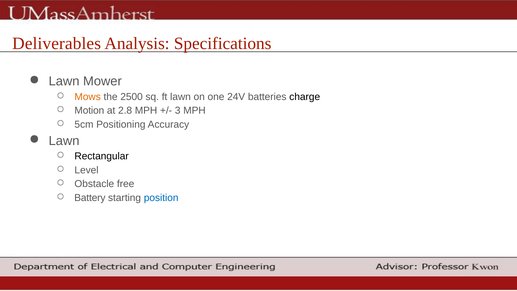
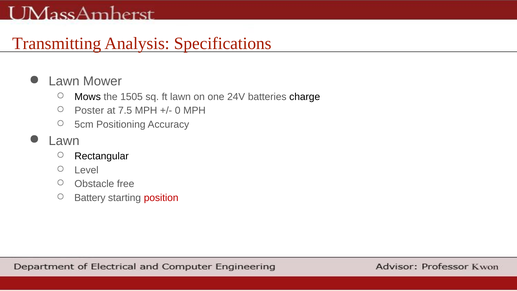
Deliverables: Deliverables -> Transmitting (57, 44)
Mows colour: orange -> black (88, 97)
2500: 2500 -> 1505 (132, 97)
Motion: Motion -> Poster (89, 111)
2.8: 2.8 -> 7.5 (125, 111)
3: 3 -> 0 (178, 111)
position colour: blue -> red (161, 198)
